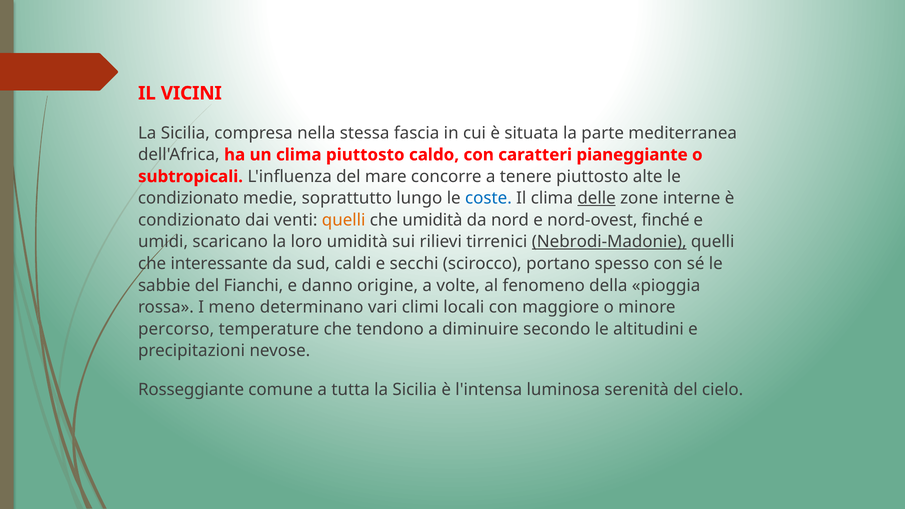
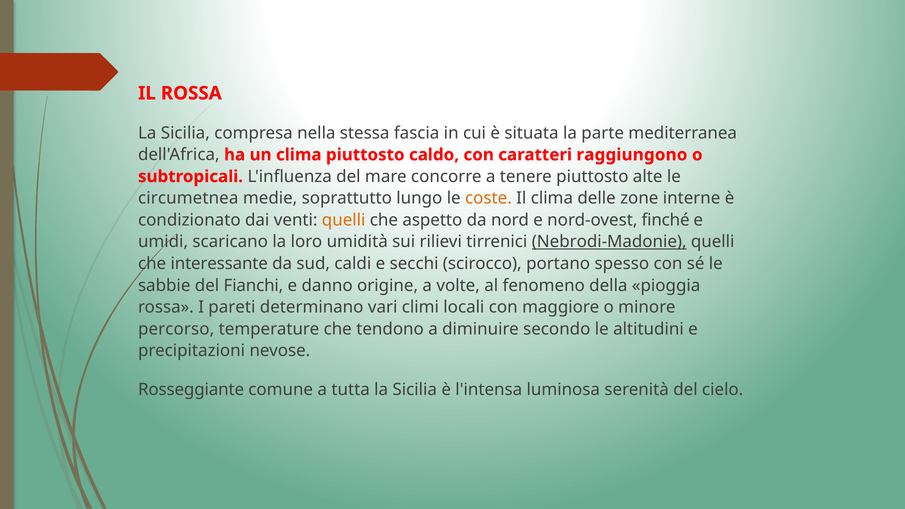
IL VICINI: VICINI -> ROSSA (191, 93)
pianeggiante: pianeggiante -> raggiungono (632, 155)
condizionato: condizionato -> circumetnea (188, 198)
coste colour: blue -> orange (488, 198)
delle underline: present -> none (597, 198)
che umidità: umidità -> aspetto (432, 220)
meno: meno -> pareti (232, 307)
